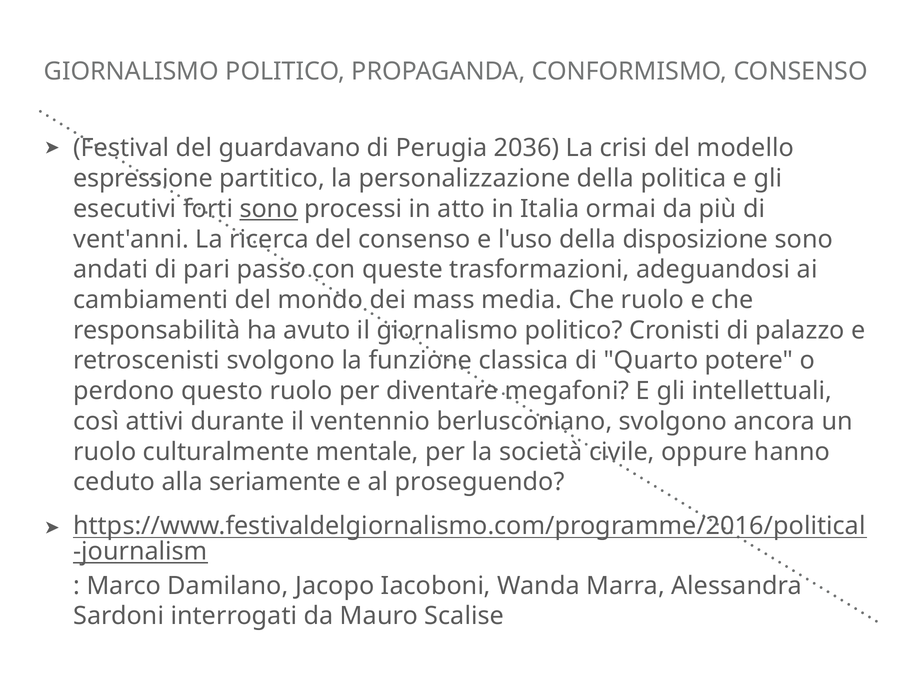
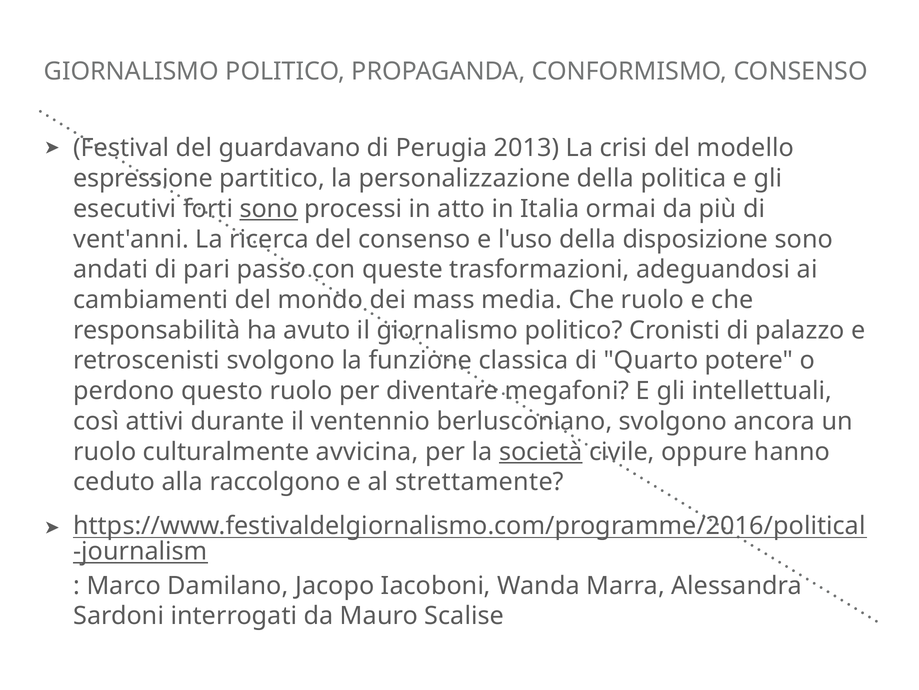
2036: 2036 -> 2013 (527, 148)
mentale: mentale -> avvicina (367, 451)
società underline: none -> present (541, 451)
seriamente: seriamente -> raccolgono (275, 482)
proseguendo: proseguendo -> strettamente (480, 482)
